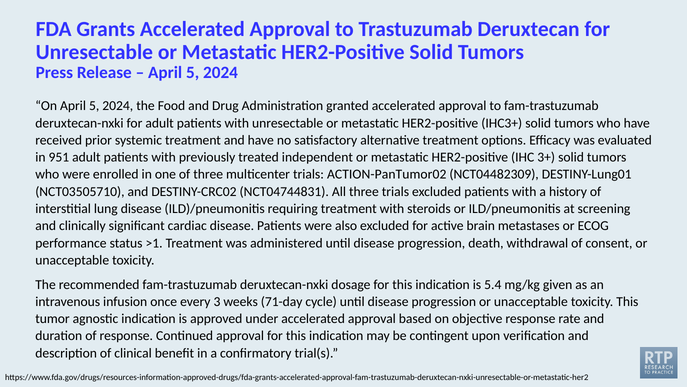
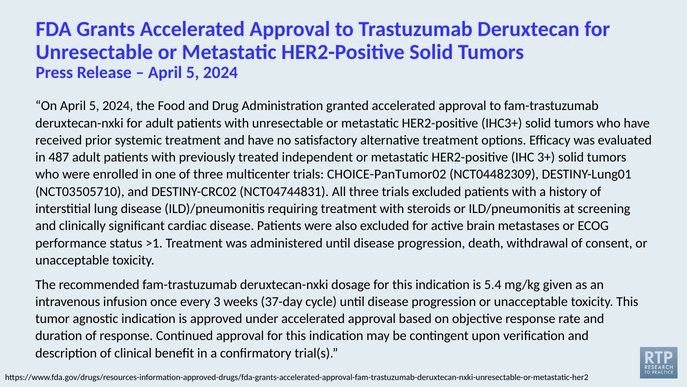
951: 951 -> 487 (59, 157)
ACTION-PanTumor02: ACTION-PanTumor02 -> CHOICE-PanTumor02 (387, 174)
71-day: 71-day -> 37-day (282, 301)
